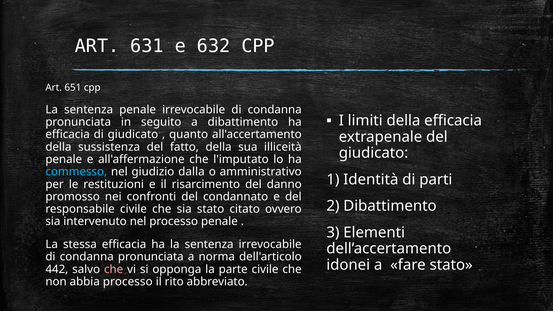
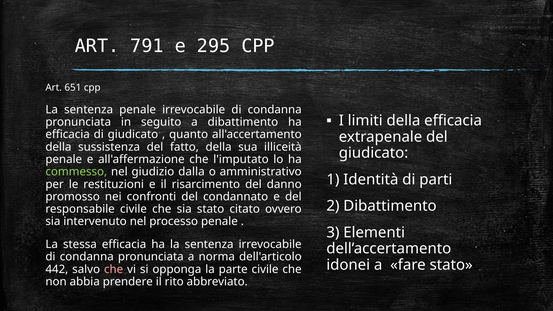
631: 631 -> 791 (147, 46)
632: 632 -> 295 (214, 46)
commesso colour: light blue -> light green (76, 172)
abbia processo: processo -> prendere (128, 282)
